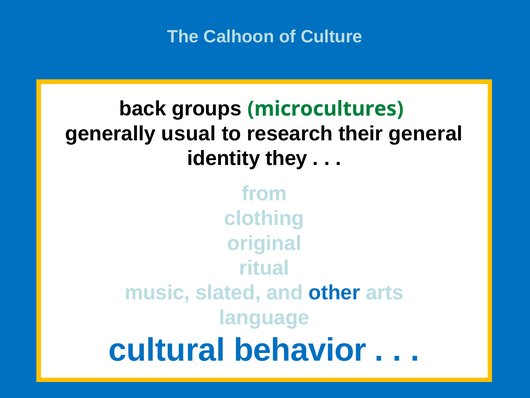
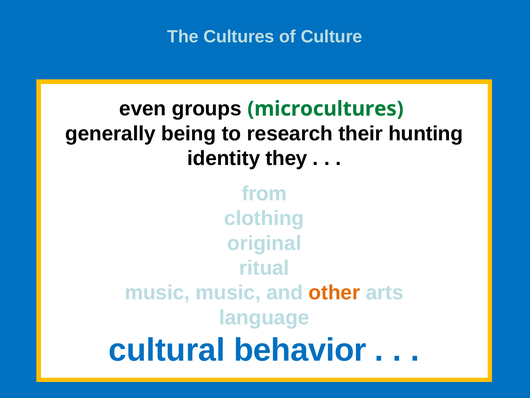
Calhoon: Calhoon -> Cultures (239, 37)
back: back -> even (143, 109)
usual: usual -> being (189, 133)
general: general -> hunting (426, 133)
music slated: slated -> music (228, 292)
other colour: blue -> orange (334, 292)
